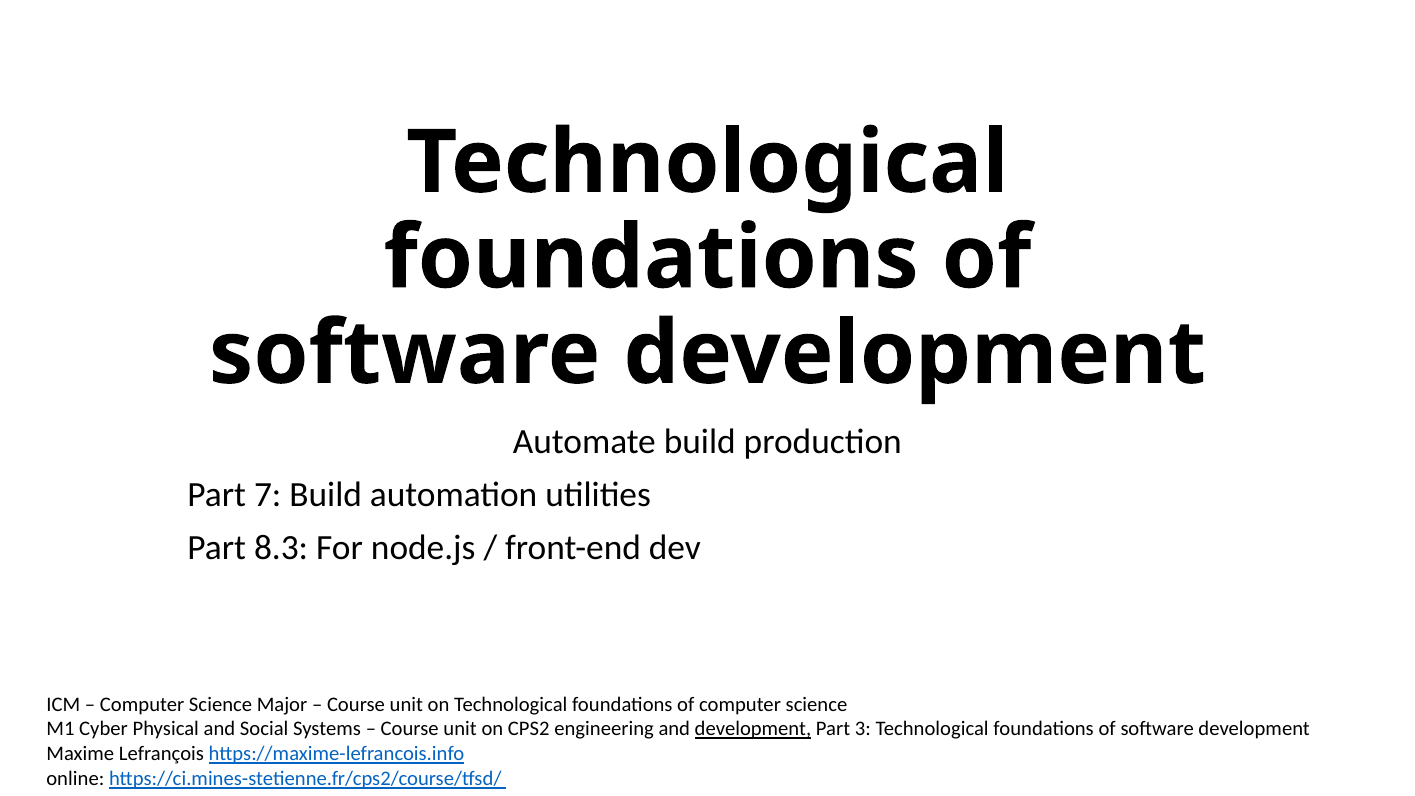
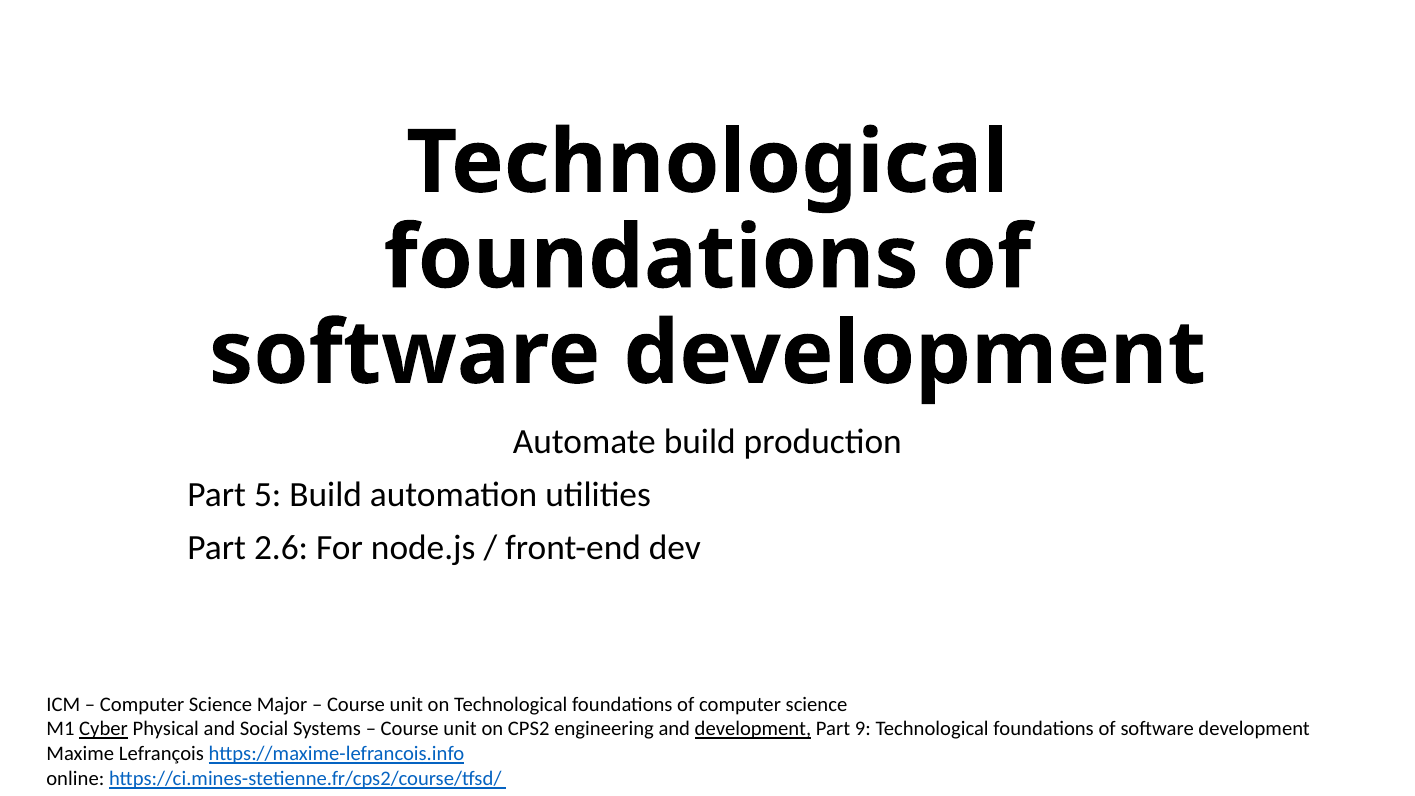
7: 7 -> 5 (268, 495)
8.3: 8.3 -> 2.6 (281, 548)
Cyber underline: none -> present (103, 729)
3: 3 -> 9 (863, 729)
